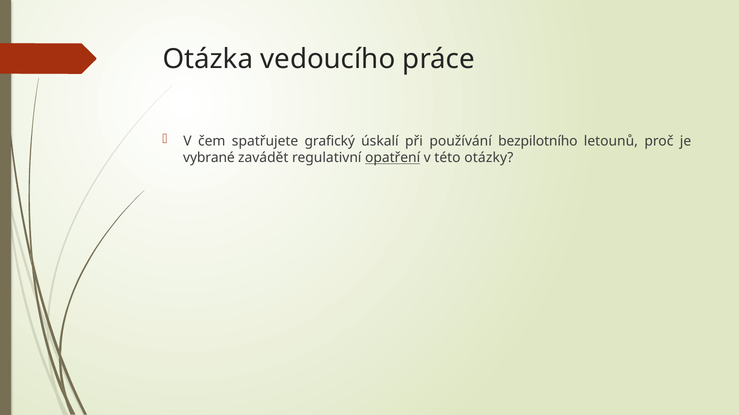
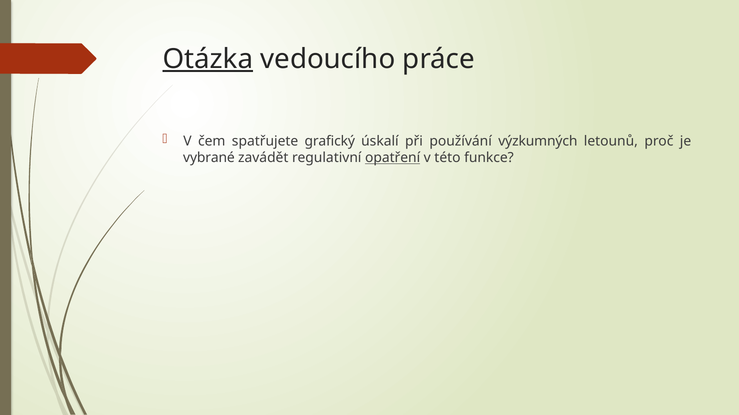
Otázka underline: none -> present (208, 59)
bezpilotního: bezpilotního -> výzkumných (538, 141)
otázky: otázky -> funkce (489, 158)
